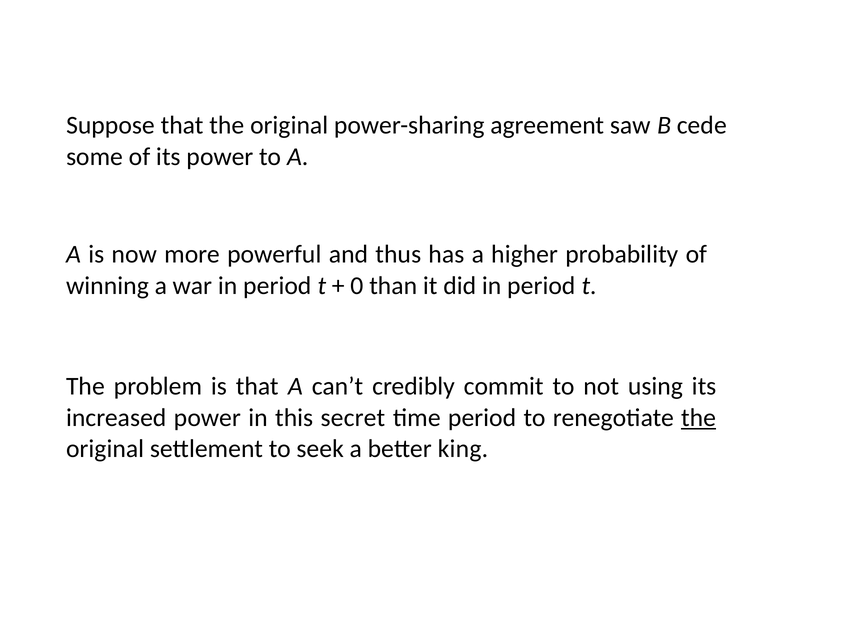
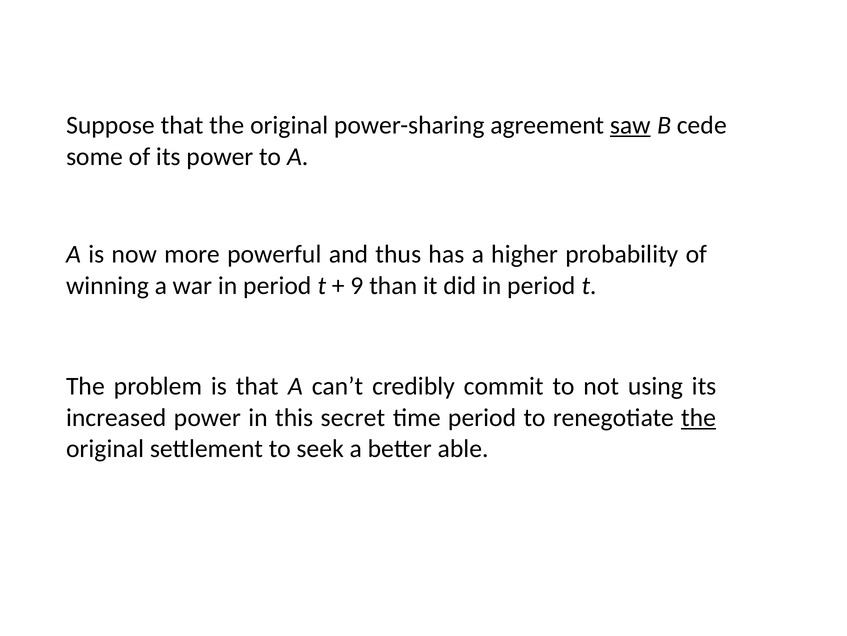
saw underline: none -> present (630, 125)
0: 0 -> 9 (357, 286)
king: king -> able (463, 449)
